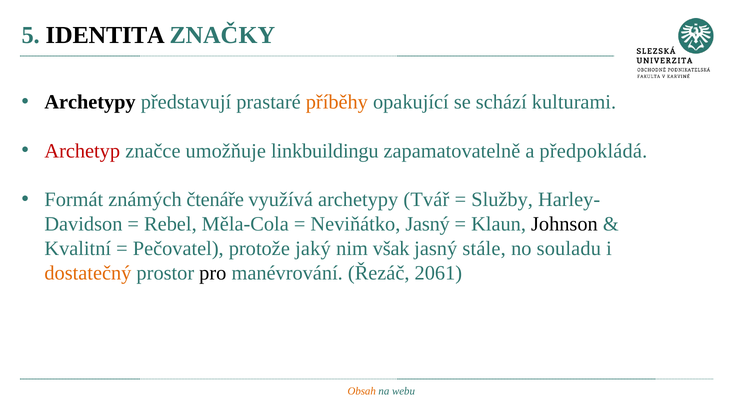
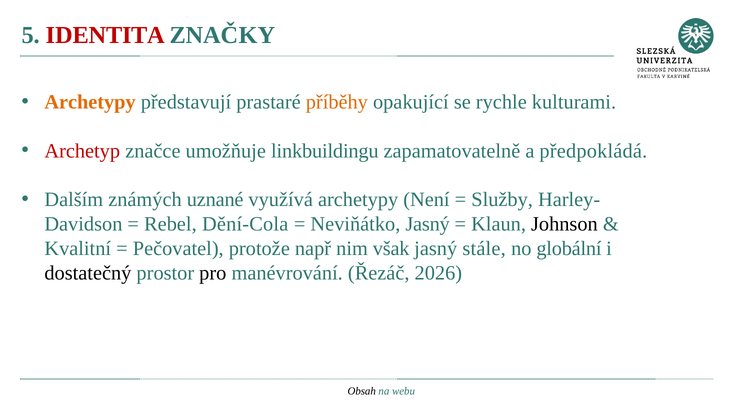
IDENTITA colour: black -> red (105, 35)
Archetypy colour: black -> orange (90, 102)
schází: schází -> rychle (501, 102)
Formát: Formát -> Dalším (74, 200)
čtenáře: čtenáře -> uznané (215, 200)
Tvář: Tvář -> Není (426, 200)
Měla-Cola: Měla-Cola -> Dění-Cola (245, 224)
jaký: jaký -> např (313, 248)
souladu: souladu -> globální (569, 248)
dostatečný colour: orange -> black (88, 273)
2061: 2061 -> 2026 (438, 273)
Obsah colour: orange -> black (362, 391)
